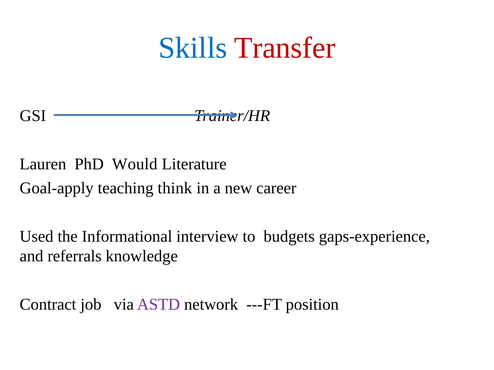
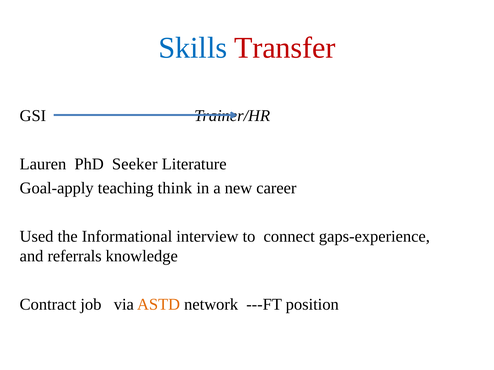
Would: Would -> Seeker (135, 164)
budgets: budgets -> connect (289, 237)
ASTD colour: purple -> orange (159, 305)
